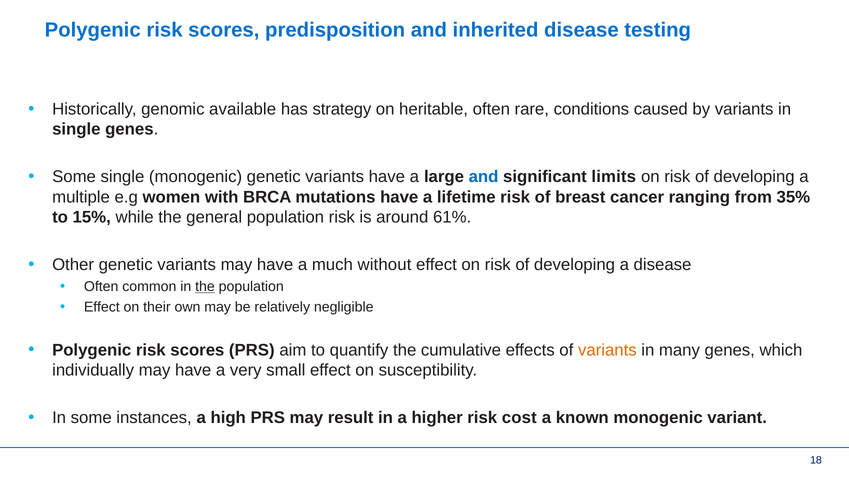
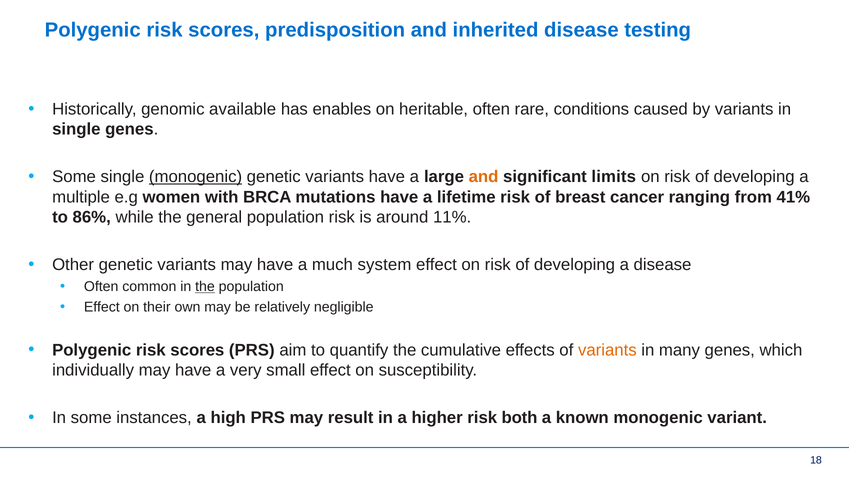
strategy: strategy -> enables (342, 109)
monogenic underline: none -> present (196, 177)
and colour: blue -> orange (484, 177)
35%: 35% -> 41% (793, 197)
15%: 15% -> 86% (92, 217)
61%: 61% -> 11% (452, 217)
without: without -> system (384, 264)
cost: cost -> both (519, 417)
